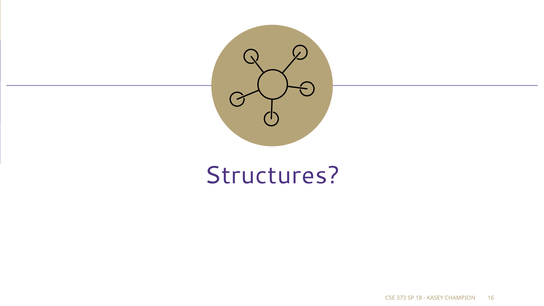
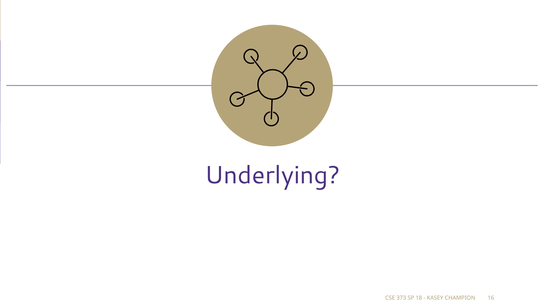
Structures: Structures -> Underlying (273, 175)
